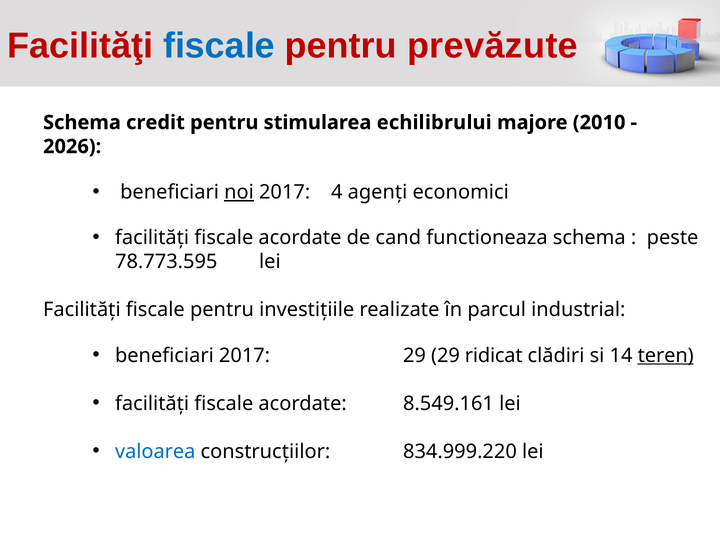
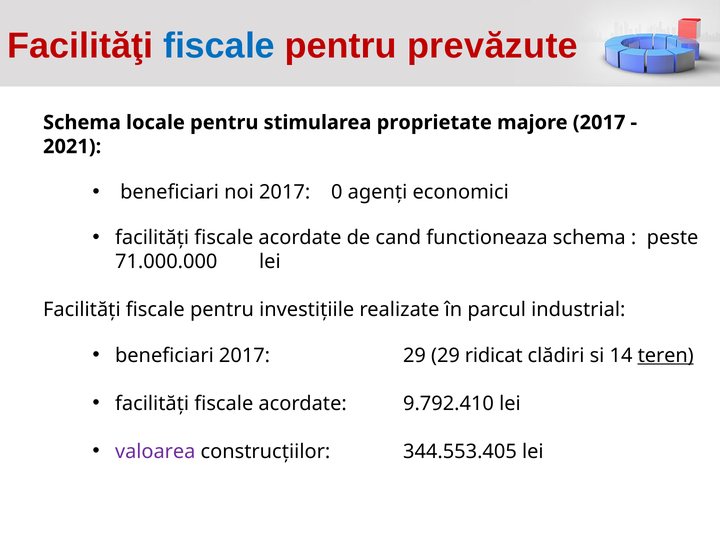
credit: credit -> locale (155, 123)
echilibrului: echilibrului -> proprietate (434, 123)
majore 2010: 2010 -> 2017 (599, 123)
2026: 2026 -> 2021 (72, 147)
noi underline: present -> none (239, 192)
4: 4 -> 0 (337, 192)
78.773.595: 78.773.595 -> 71.000.000 (166, 262)
8.549.161: 8.549.161 -> 9.792.410 (448, 403)
valoarea colour: blue -> purple (155, 451)
834.999.220: 834.999.220 -> 344.553.405 (460, 451)
